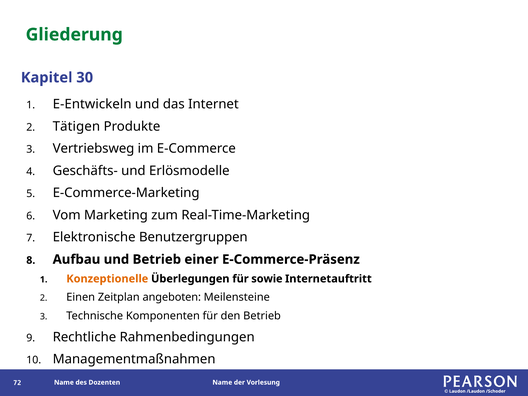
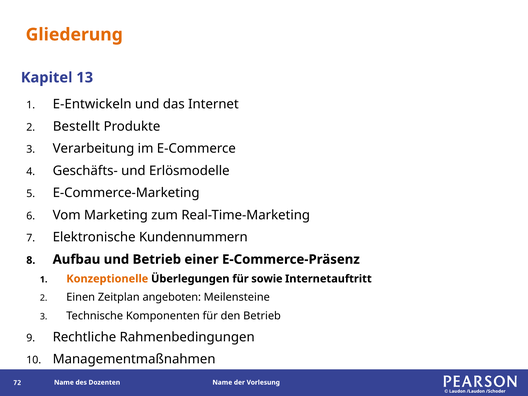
Gliederung colour: green -> orange (74, 35)
30: 30 -> 13 (85, 78)
Tätigen: Tätigen -> Bestellt (76, 126)
Vertriebsweg: Vertriebsweg -> Verarbeitung (93, 149)
Benutzergruppen: Benutzergruppen -> Kundennummern (193, 237)
